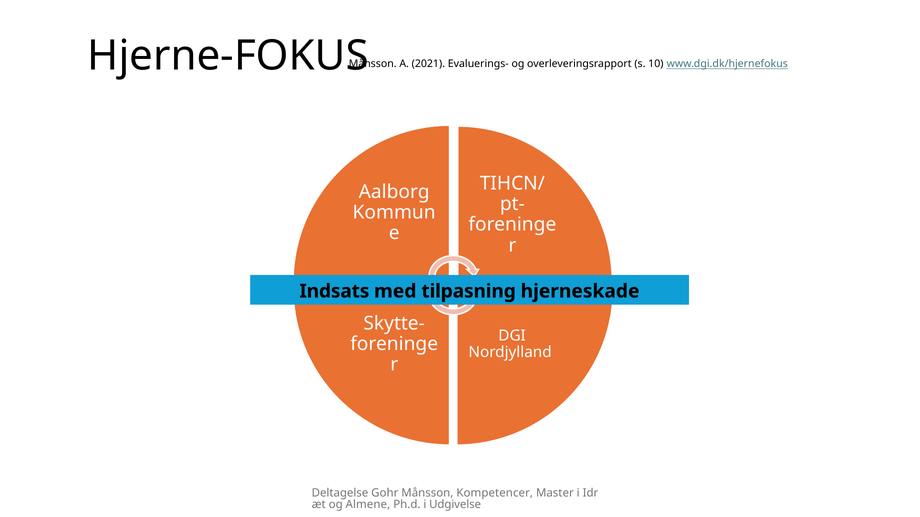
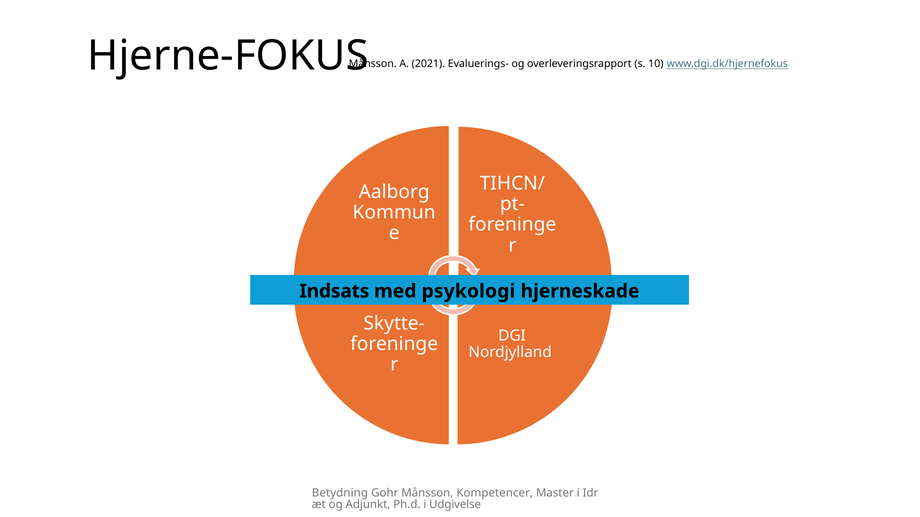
tilpasning: tilpasning -> psykologi (468, 291)
Deltagelse: Deltagelse -> Betydning (340, 493)
Almene: Almene -> Adjunkt (368, 505)
